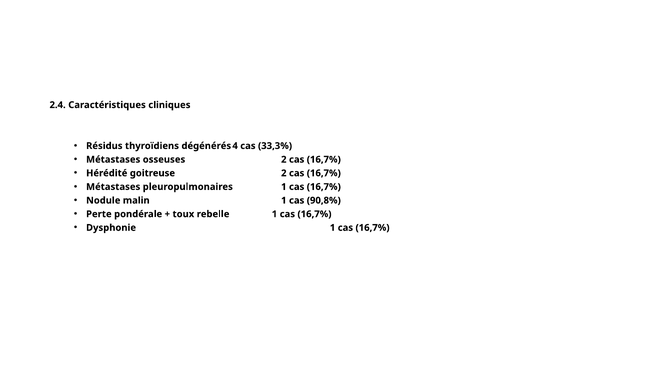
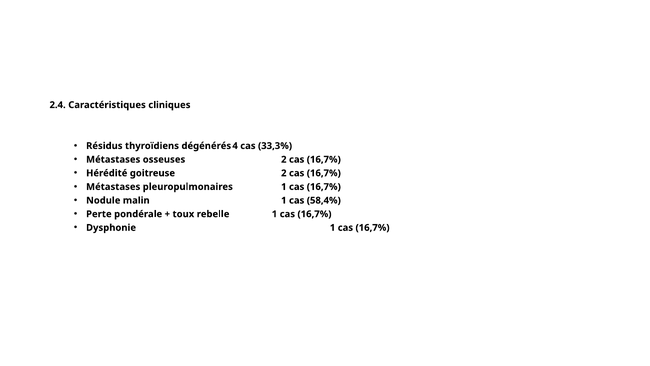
90,8%: 90,8% -> 58,4% (324, 200)
